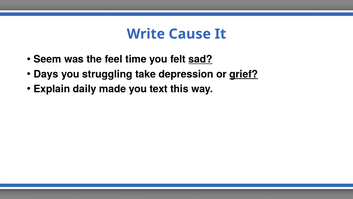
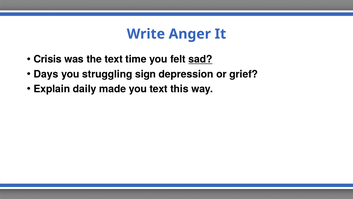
Cause: Cause -> Anger (190, 34)
Seem: Seem -> Crisis (48, 59)
the feel: feel -> text (114, 59)
take: take -> sign (146, 74)
grief underline: present -> none (244, 74)
